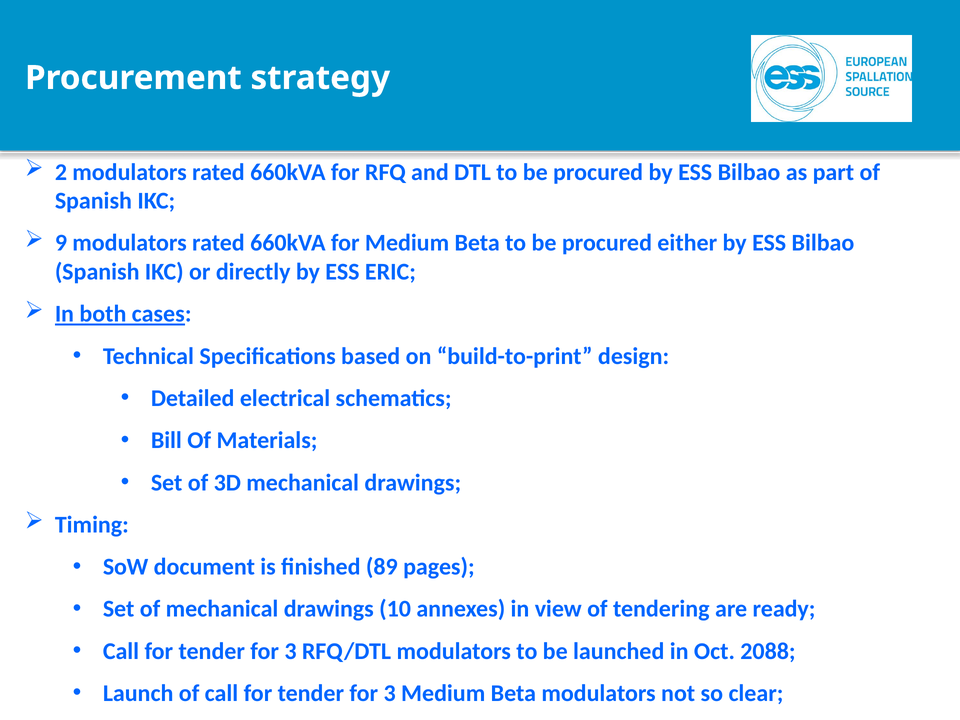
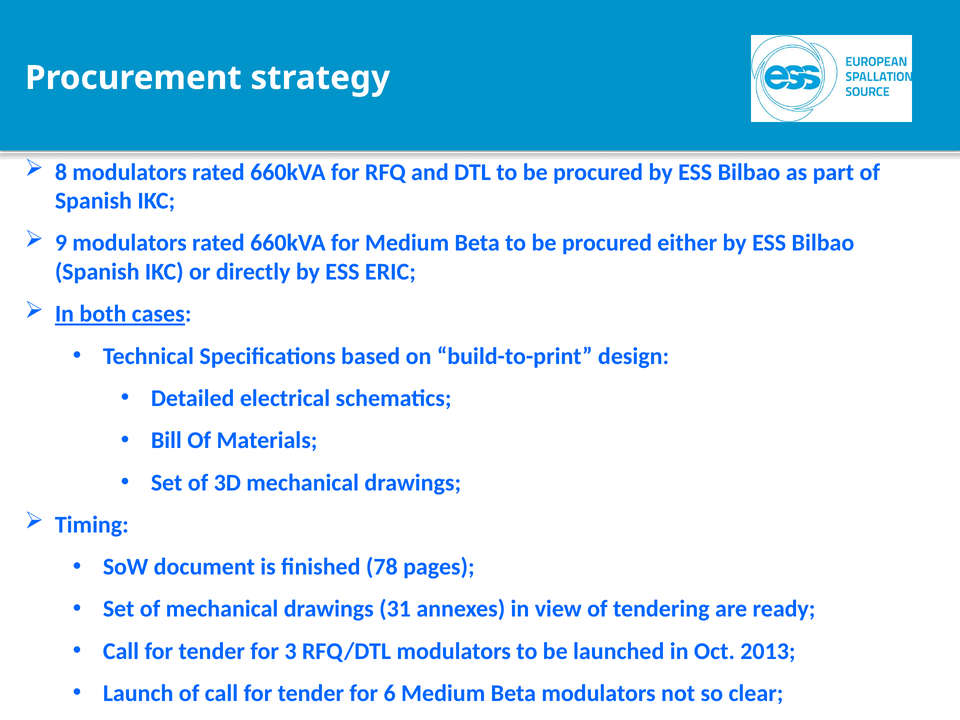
2: 2 -> 8 (61, 172)
89: 89 -> 78 (382, 567)
10: 10 -> 31 (395, 609)
2088: 2088 -> 2013 (768, 651)
3: 3 -> 6 (390, 693)
